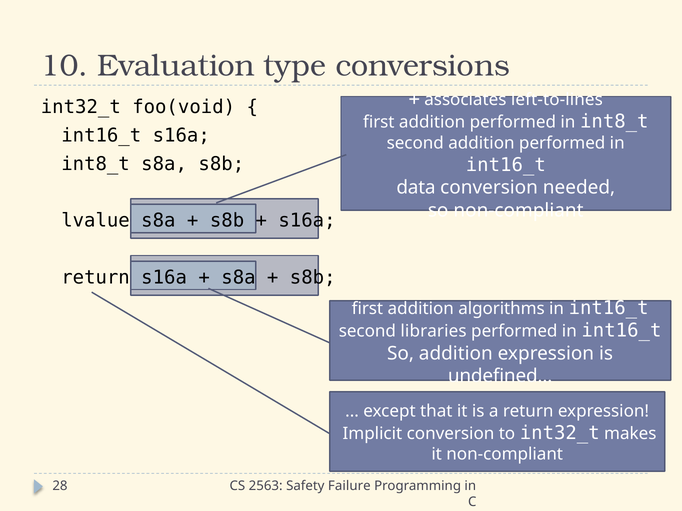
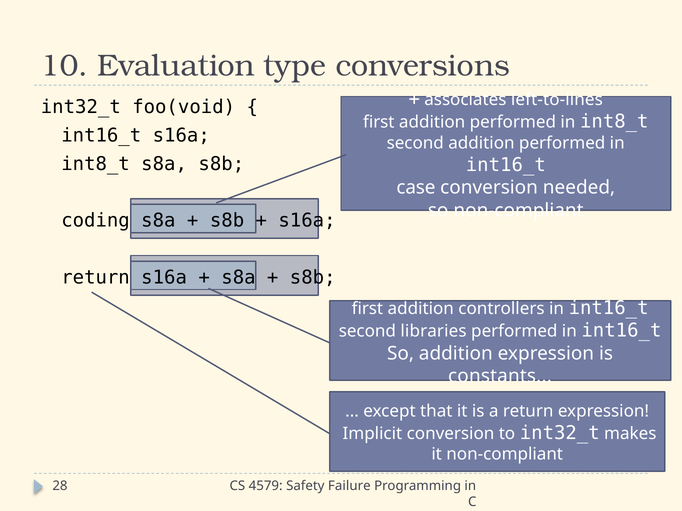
data: data -> case (416, 188)
lvalue: lvalue -> coding (96, 221)
algorithms: algorithms -> controllers (501, 309)
undefined: undefined -> constants (500, 376)
2563: 2563 -> 4579 (266, 486)
